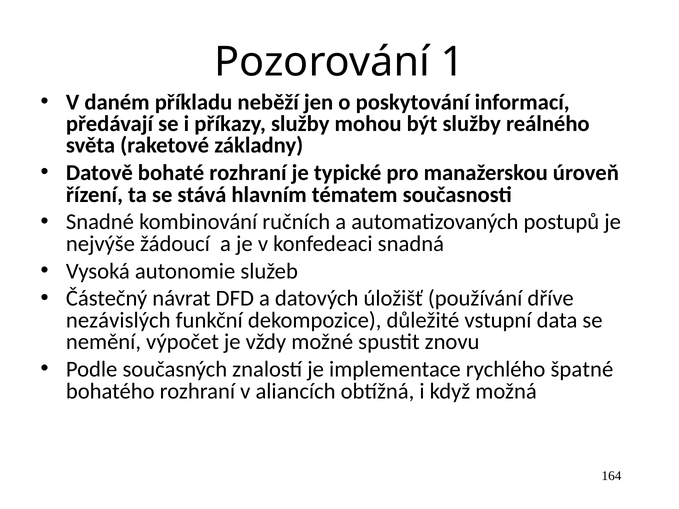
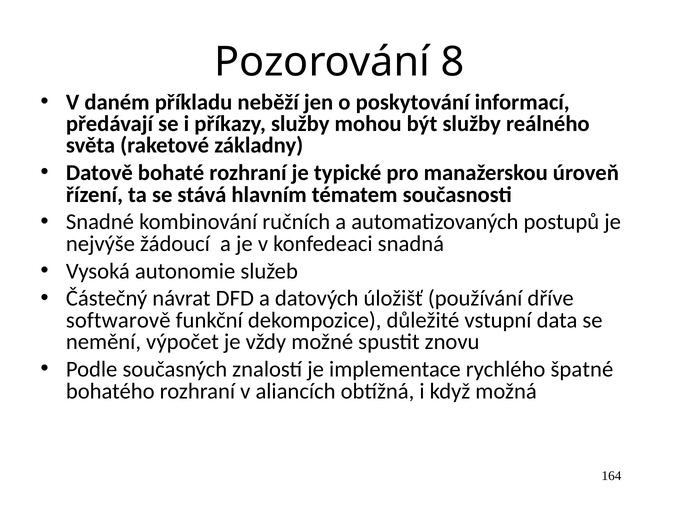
1: 1 -> 8 (453, 62)
nezávislých: nezávislých -> softwarově (118, 320)
